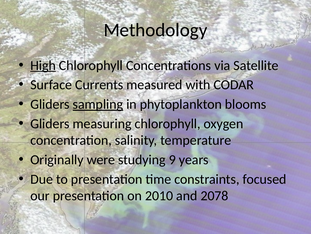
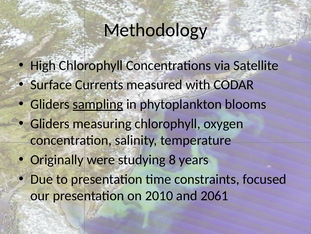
High underline: present -> none (43, 65)
9: 9 -> 8 (172, 159)
2078: 2078 -> 2061 (214, 195)
